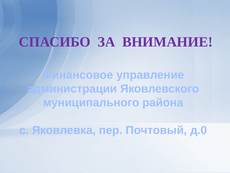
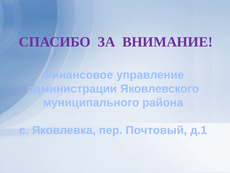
д.0: д.0 -> д.1 (199, 130)
